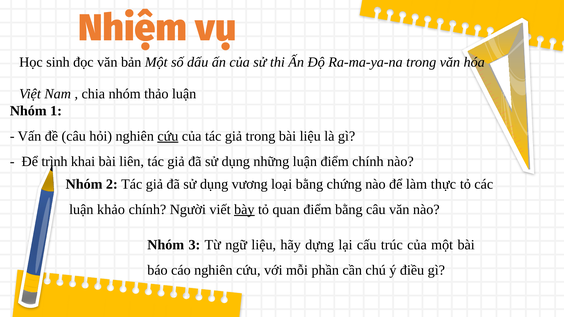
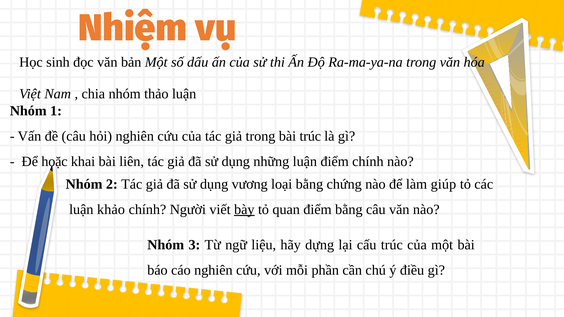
cứu underline: present -> none (168, 136)
bài liệu: liệu -> trúc (310, 136)
trình: trình -> hoặc (54, 162)
thực: thực -> giúp (443, 184)
